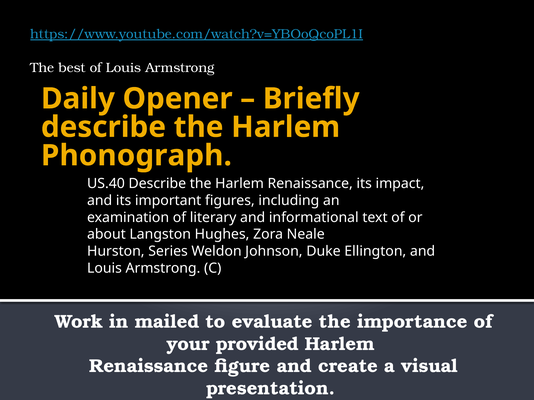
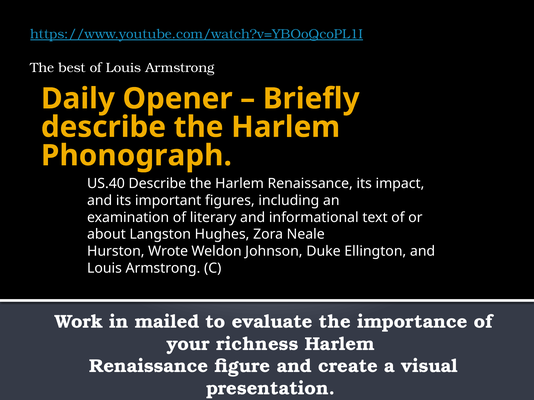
Series: Series -> Wrote (168, 252)
provided: provided -> richness (257, 344)
